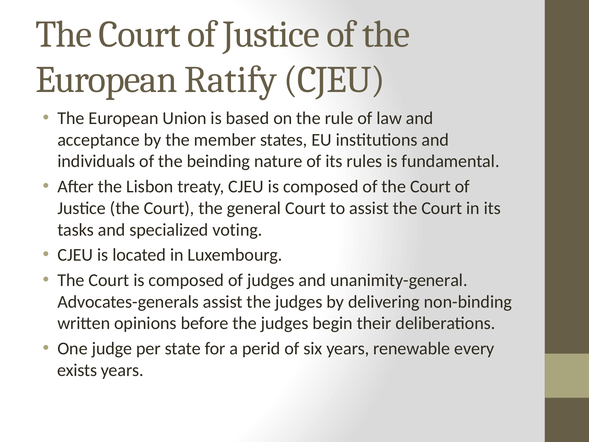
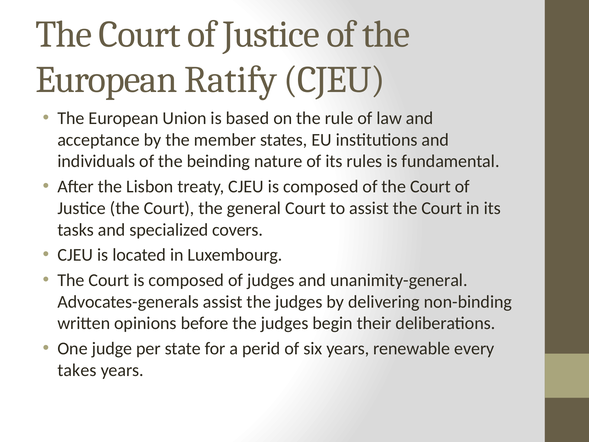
voting: voting -> covers (238, 230)
exists: exists -> takes (77, 370)
